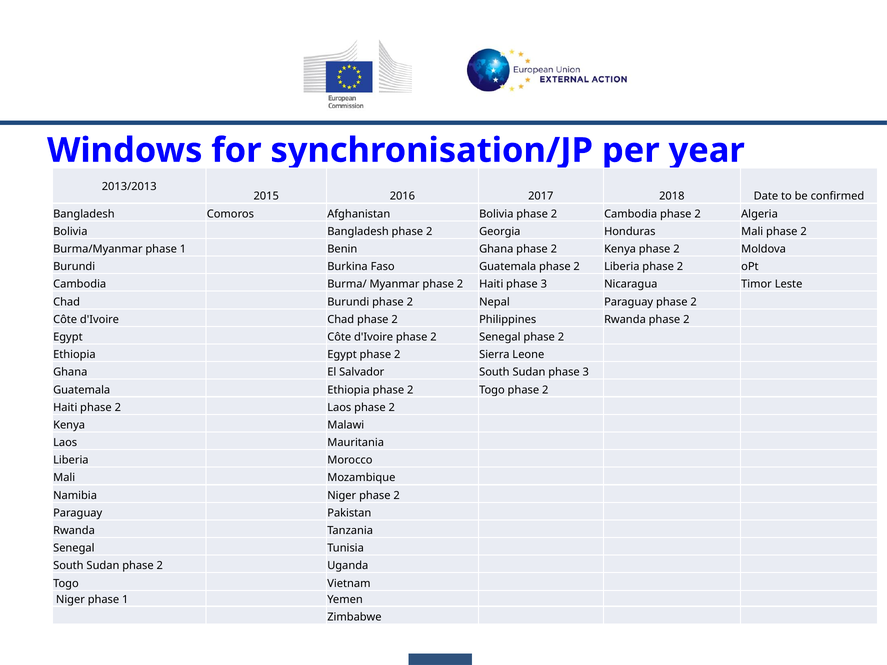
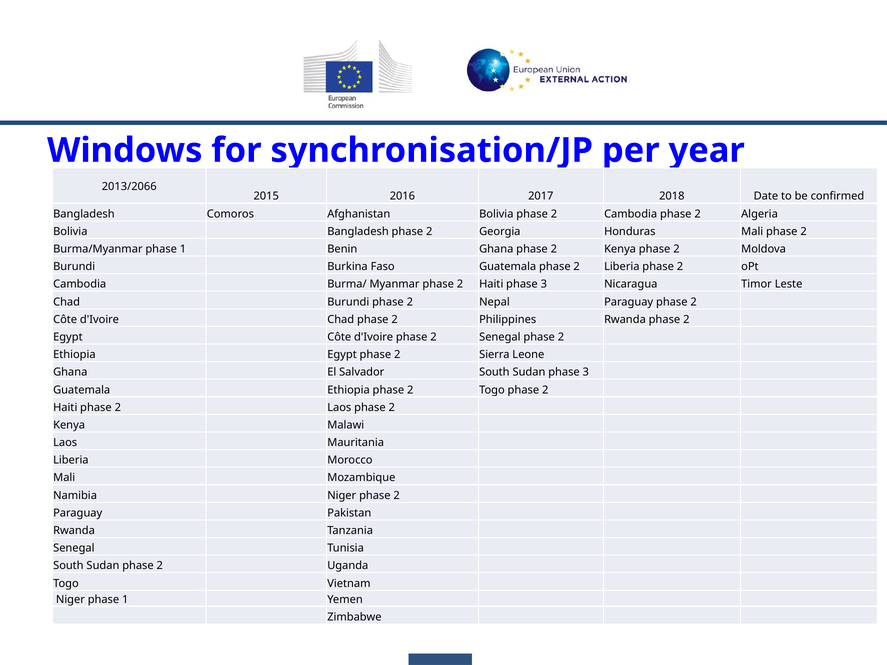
2013/2013: 2013/2013 -> 2013/2066 (129, 187)
